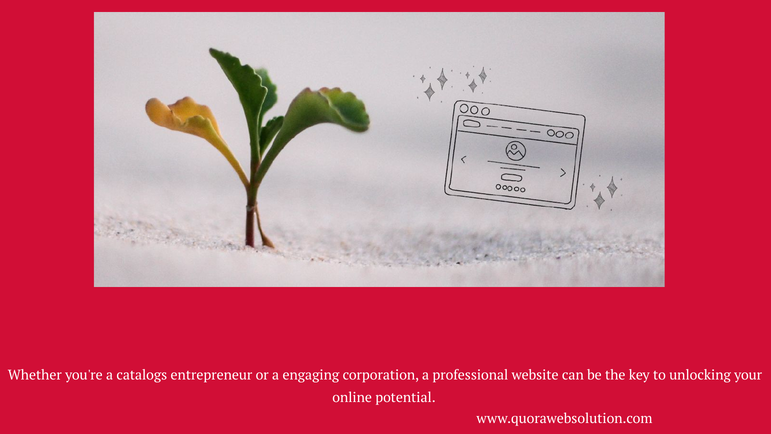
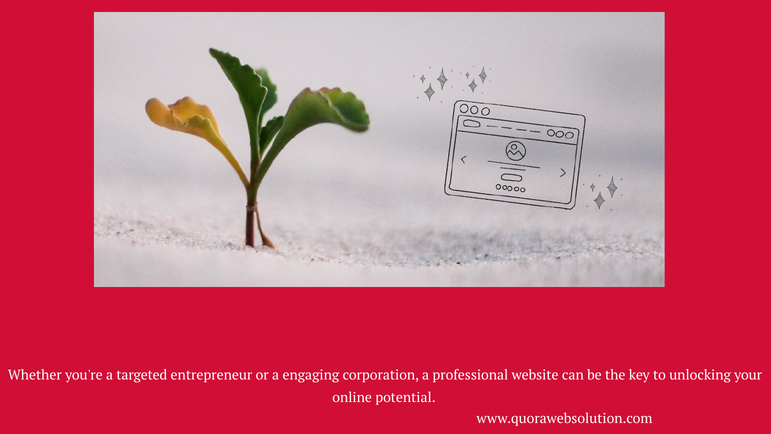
catalogs: catalogs -> targeted (142, 375)
